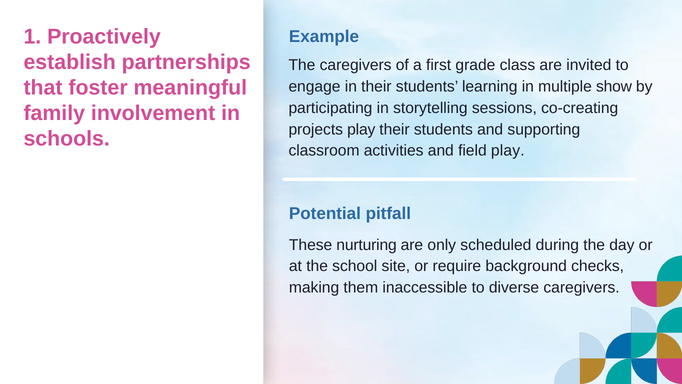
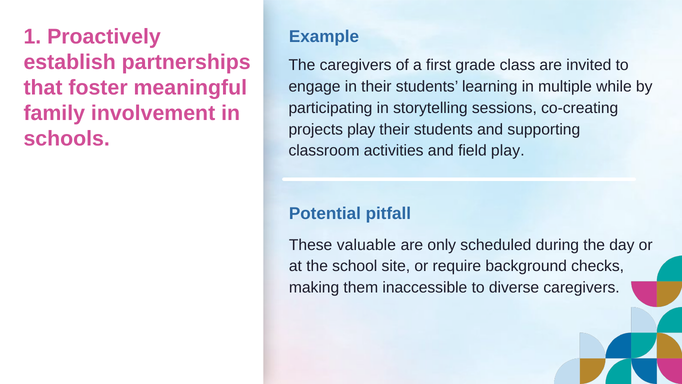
show: show -> while (614, 87)
nurturing: nurturing -> valuable (366, 245)
